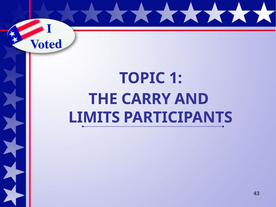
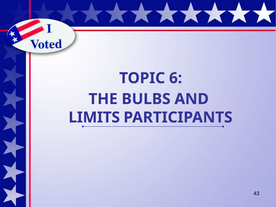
1: 1 -> 6 (176, 78)
CARRY: CARRY -> BULBS (146, 99)
